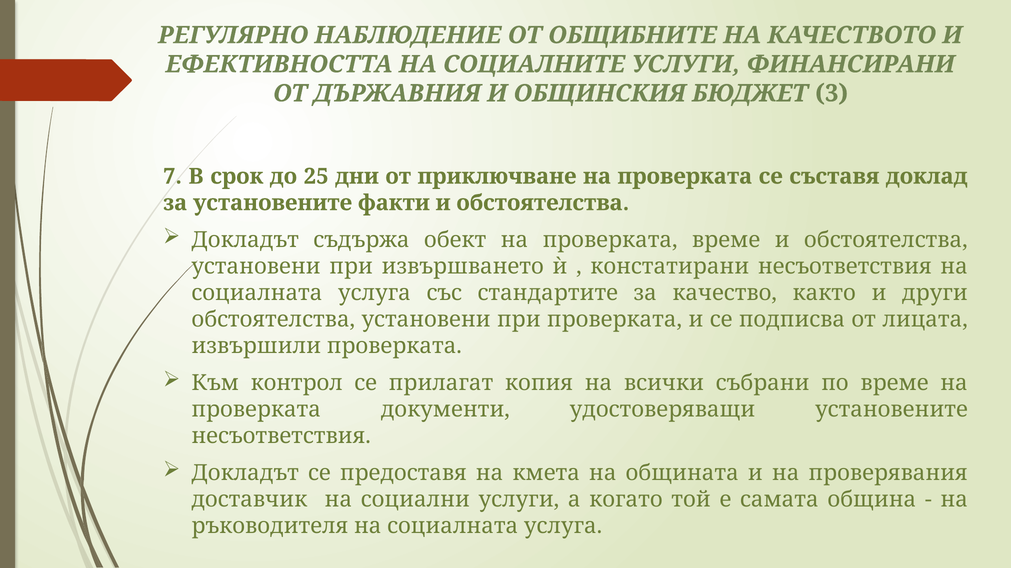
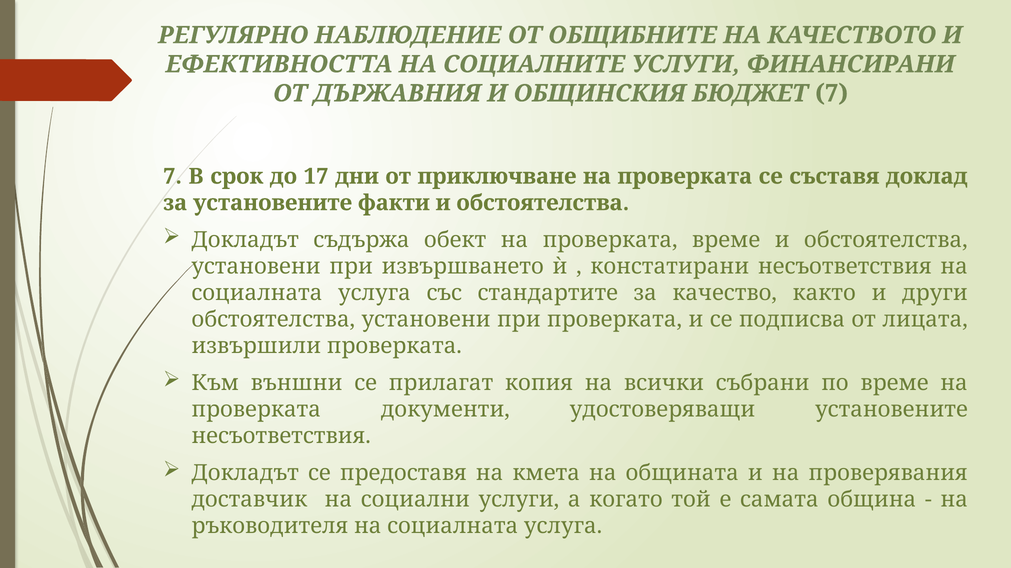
БЮДЖЕТ 3: 3 -> 7 (832, 94)
25: 25 -> 17 (316, 177)
контрол: контрол -> външни (297, 383)
